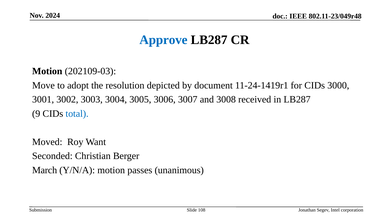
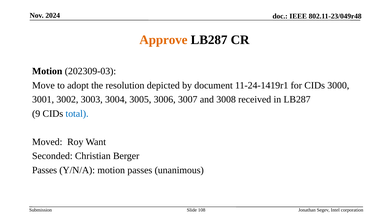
Approve colour: blue -> orange (163, 40)
202109-03: 202109-03 -> 202309-03 (90, 71)
March: March -> Passes (45, 170)
